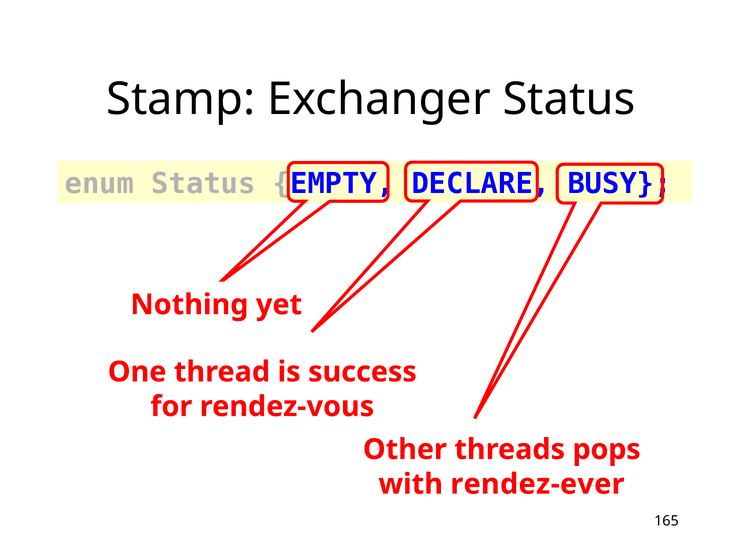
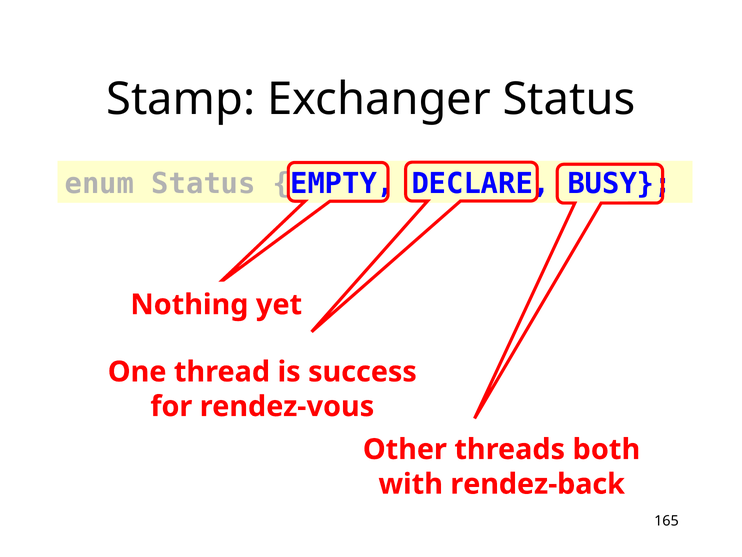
pops: pops -> both (606, 449)
rendez-ever: rendez-ever -> rendez-back (538, 484)
